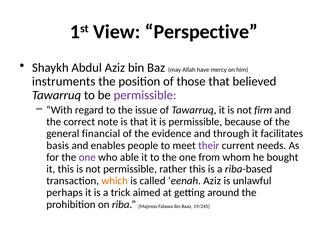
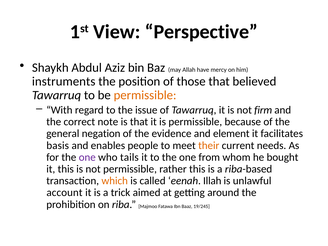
permissible colour: purple -> orange (145, 95)
financial: financial -> negation (101, 134)
through: through -> element (231, 134)
their colour: purple -> orange (209, 145)
able: able -> tails (129, 157)
eenah Aziz: Aziz -> Illah (212, 181)
perhaps: perhaps -> account (64, 193)
